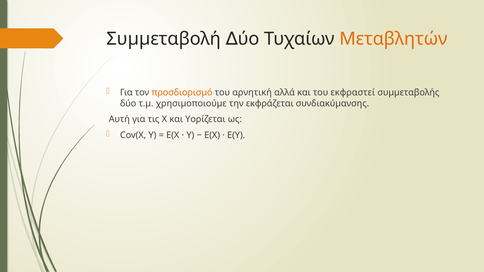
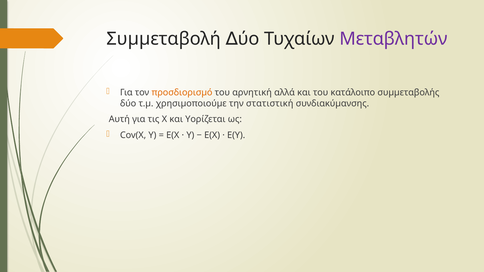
Μεταβλητών colour: orange -> purple (393, 39)
εκφραστεί: εκφραστεί -> κατάλοιπο (353, 93)
εκφράζεται: εκφράζεται -> στατιστική (270, 103)
